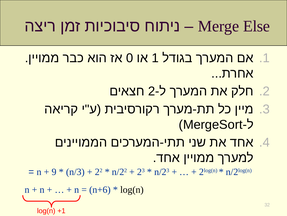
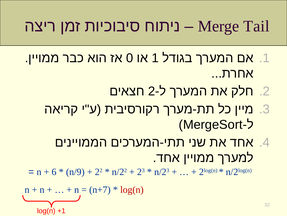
Else: Else -> Tail (256, 26)
9: 9 -> 6 (54, 171)
n/3: n/3 -> n/9 (75, 171)
n+6: n+6 -> n+7 (100, 189)
log(n colour: black -> red (132, 189)
